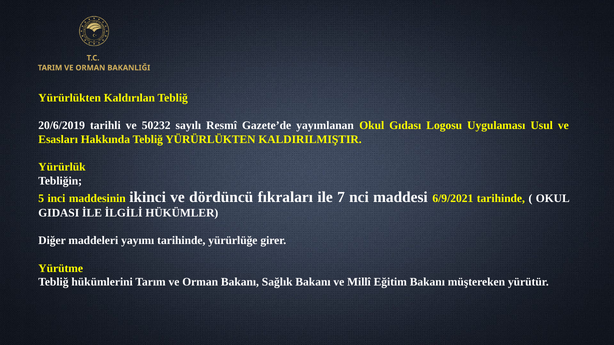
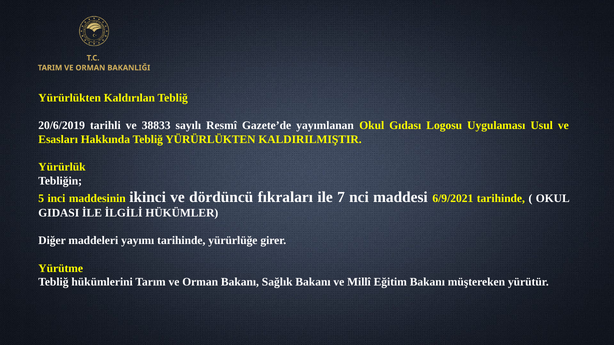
50232: 50232 -> 38833 (156, 126)
